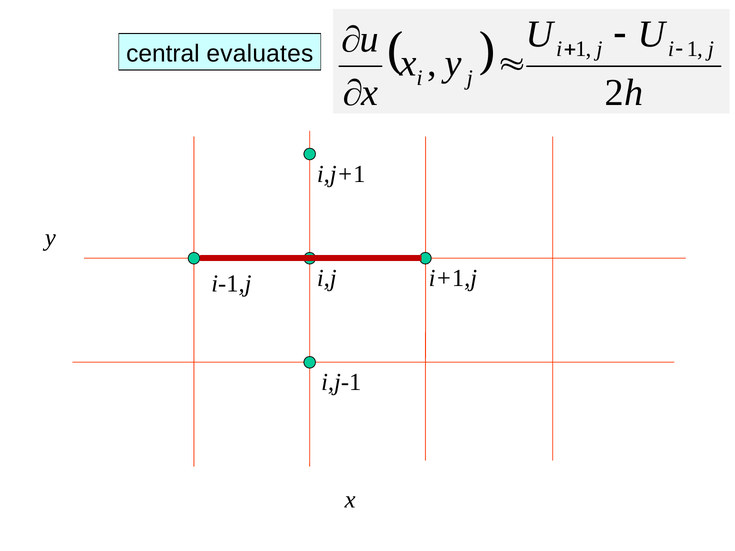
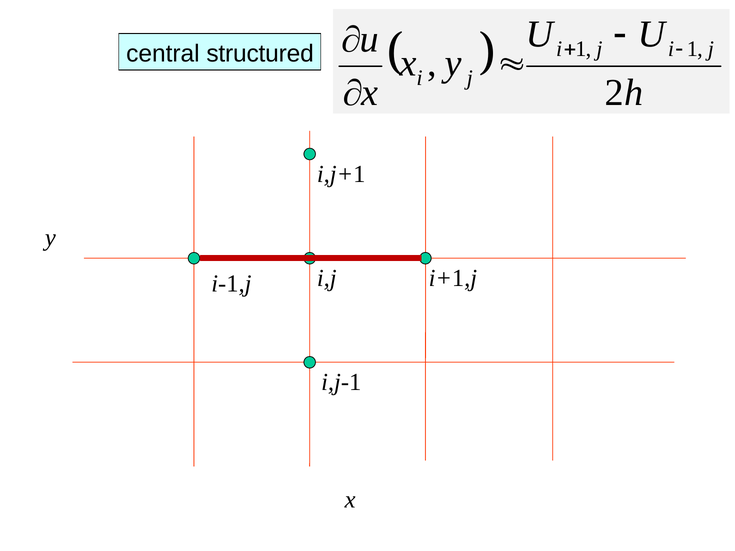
evaluates: evaluates -> structured (260, 54)
